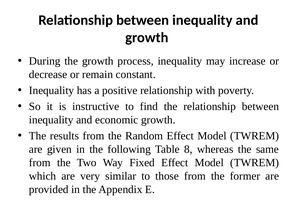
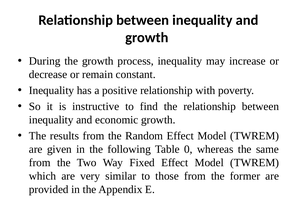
8: 8 -> 0 (188, 149)
